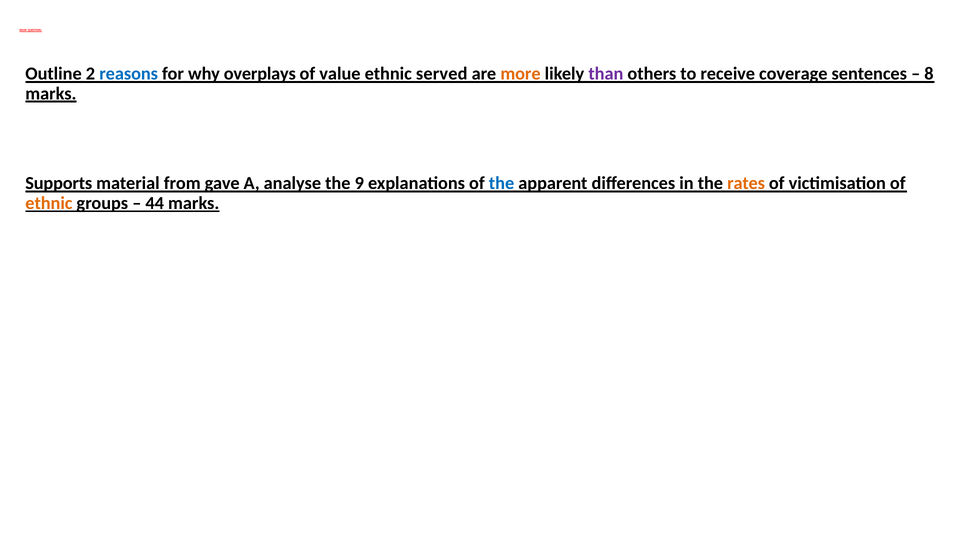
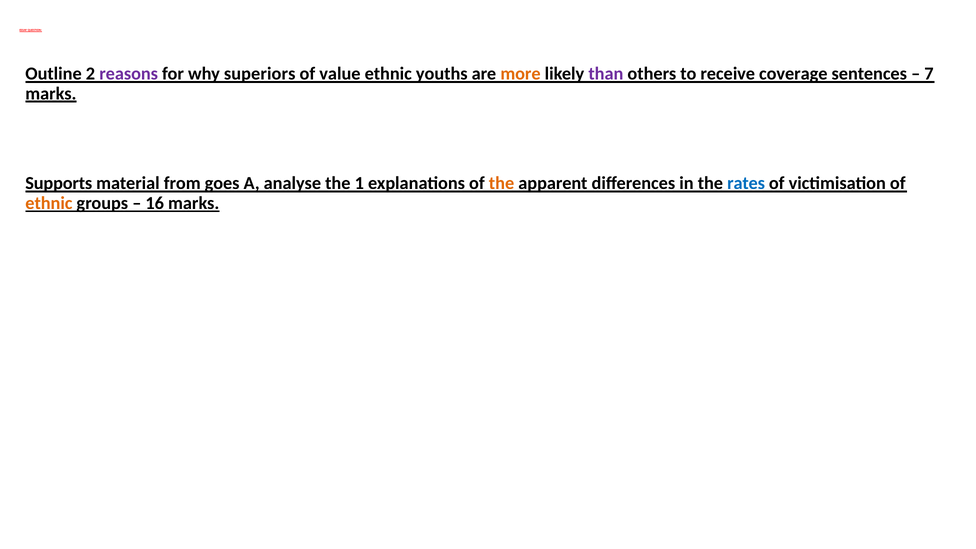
reasons colour: blue -> purple (129, 74)
overplays: overplays -> superiors (260, 74)
served: served -> youths (442, 74)
8: 8 -> 7 (929, 74)
gave: gave -> goes (222, 183)
9: 9 -> 1 (359, 183)
the colour: blue -> orange (502, 183)
rates colour: orange -> blue (746, 183)
44: 44 -> 16 (155, 203)
